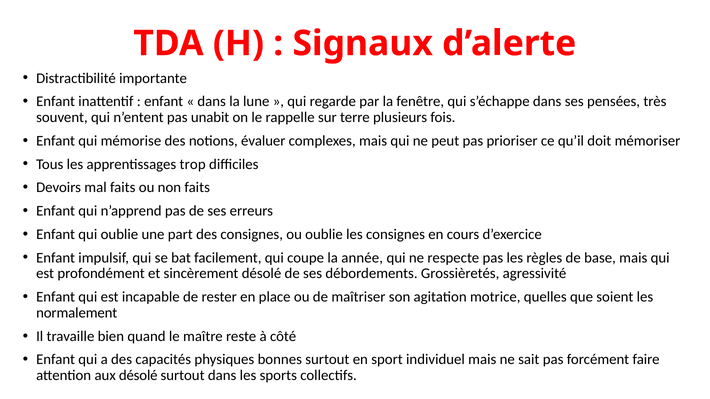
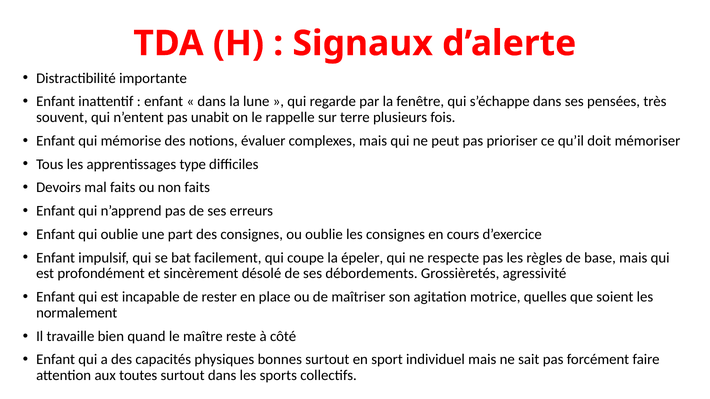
trop: trop -> type (193, 164)
année: année -> épeler (362, 258)
aux désolé: désolé -> toutes (138, 376)
